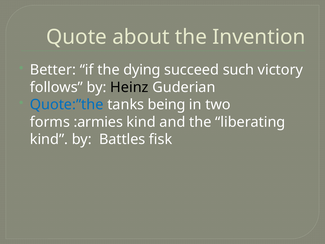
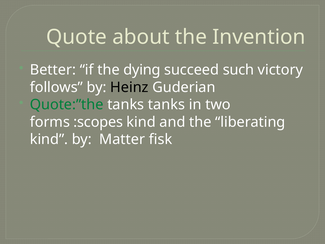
Quote:”the colour: blue -> green (67, 105)
tanks being: being -> tanks (166, 105)
:armies: :armies -> :scopes (98, 122)
Battles: Battles -> Matter (122, 139)
